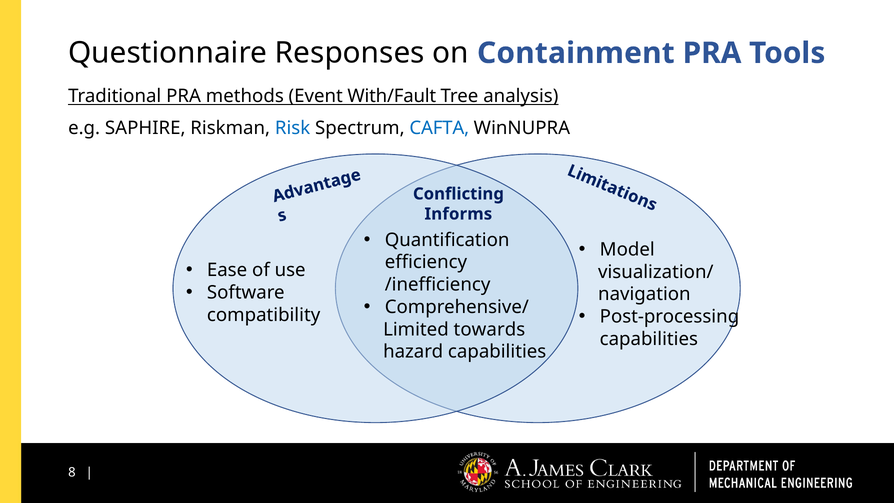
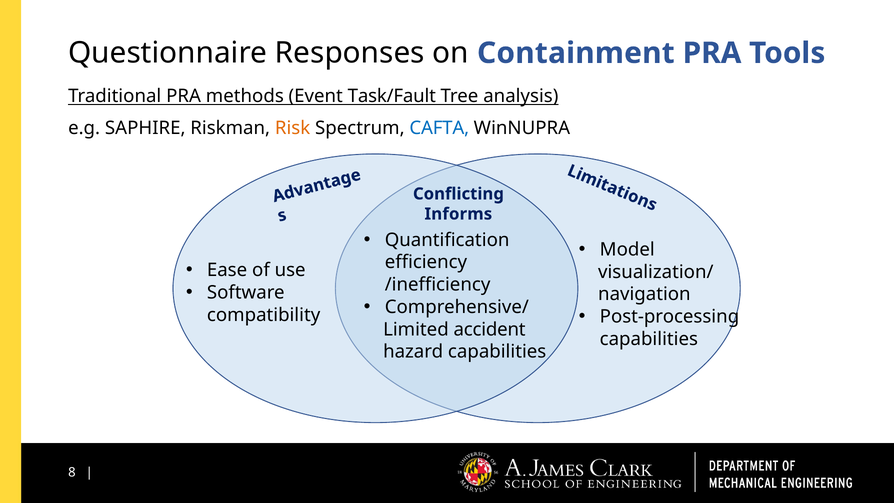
With/Fault: With/Fault -> Task/Fault (392, 96)
Risk colour: blue -> orange (293, 128)
towards: towards -> accident (490, 329)
